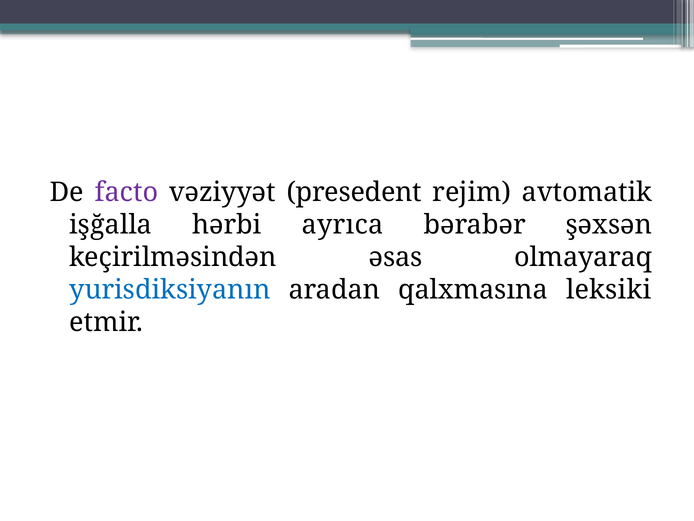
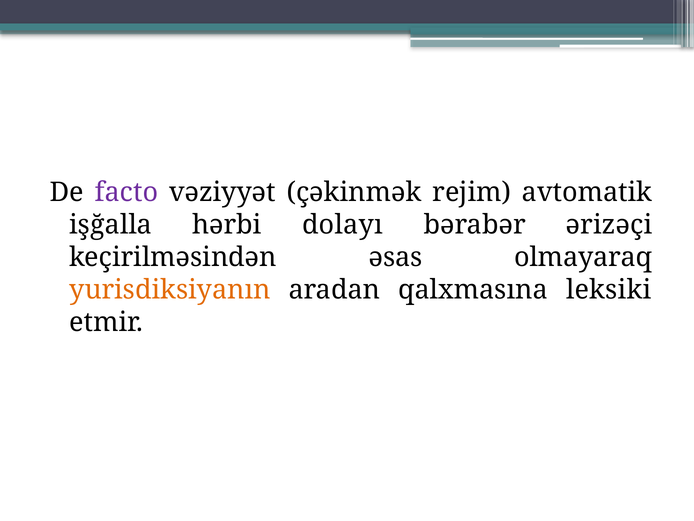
presedent: presedent -> çəkinmək (354, 192)
ayrıca: ayrıca -> dolayı (343, 225)
şəxsən: şəxsən -> ərizəçi (609, 225)
yurisdiksiyanın colour: blue -> orange (170, 289)
